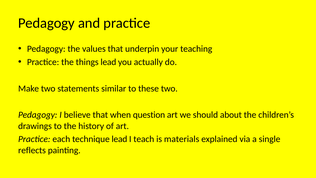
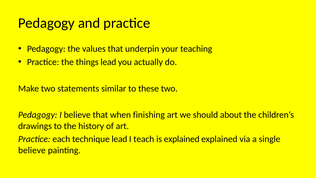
question: question -> finishing (149, 115)
is materials: materials -> explained (182, 139)
reflects: reflects -> believe (32, 150)
